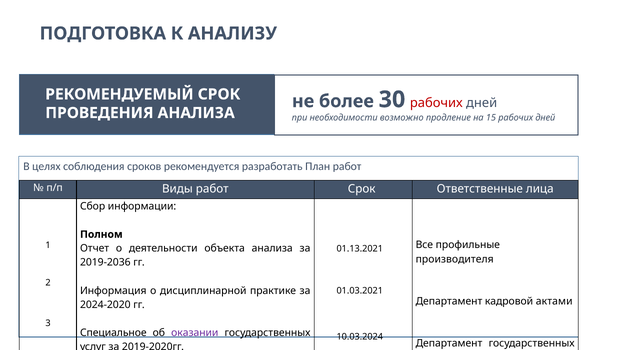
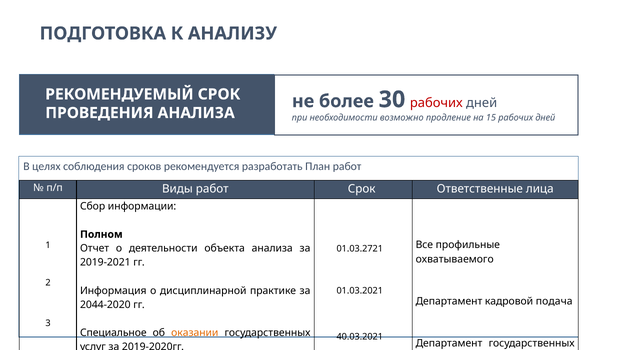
01.13.2021: 01.13.2021 -> 01.03.2721 (360, 248)
производителя: производителя -> охватываемого (455, 259)
2019-2036: 2019-2036 -> 2019-2021 (105, 262)
актами: актами -> подача (554, 301)
2024-2020: 2024-2020 -> 2044-2020 (105, 305)
оказании colour: purple -> orange (195, 333)
10.03.2024: 10.03.2024 -> 40.03.2021 (360, 337)
